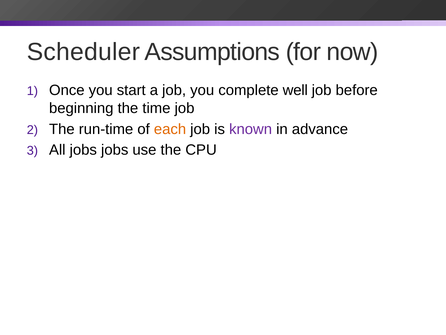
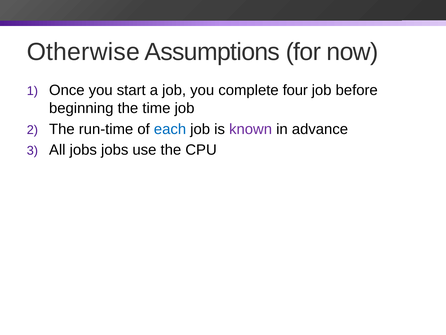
Scheduler: Scheduler -> Otherwise (83, 52)
well: well -> four (295, 90)
each colour: orange -> blue (170, 129)
